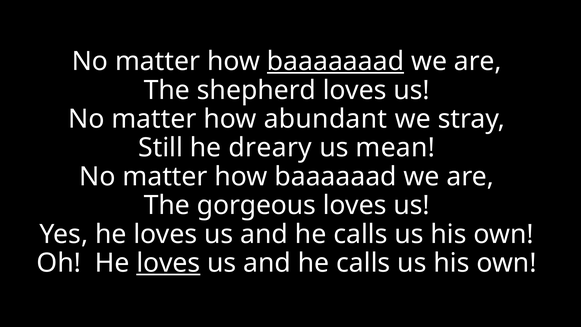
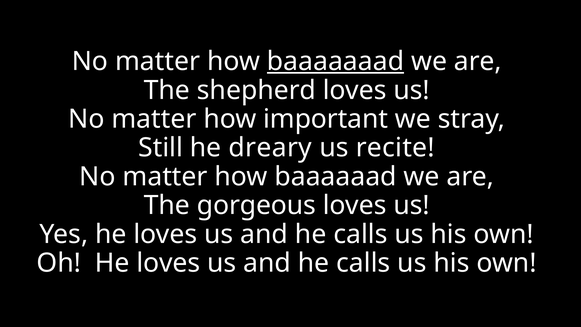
abundant: abundant -> important (326, 119)
mean: mean -> recite (395, 148)
loves underline: present -> none (168, 263)
